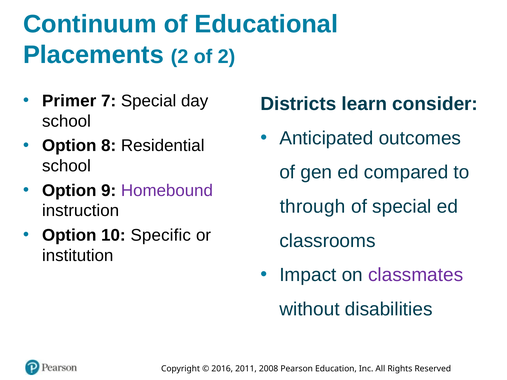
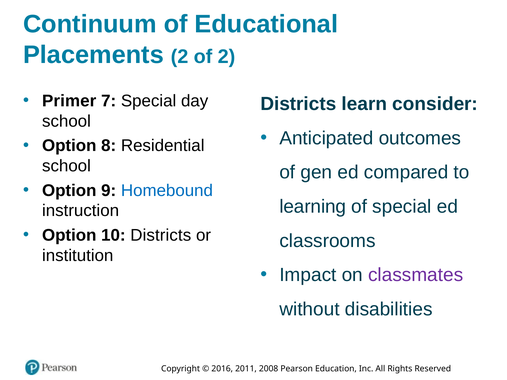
Homebound colour: purple -> blue (167, 191)
through: through -> learning (313, 207)
10 Specific: Specific -> Districts (161, 235)
